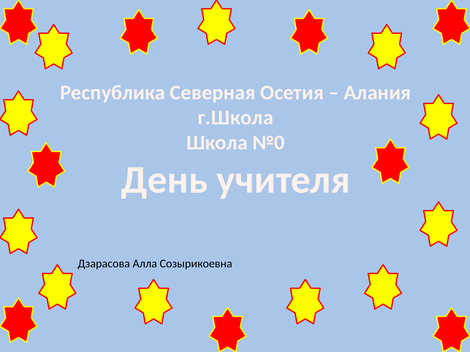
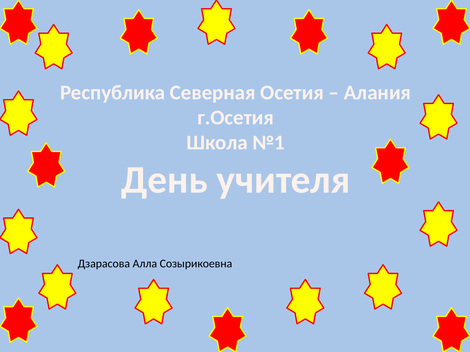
г.Школа: г.Школа -> г.Осетия (236, 118)
№0: №0 -> №1 (269, 143)
